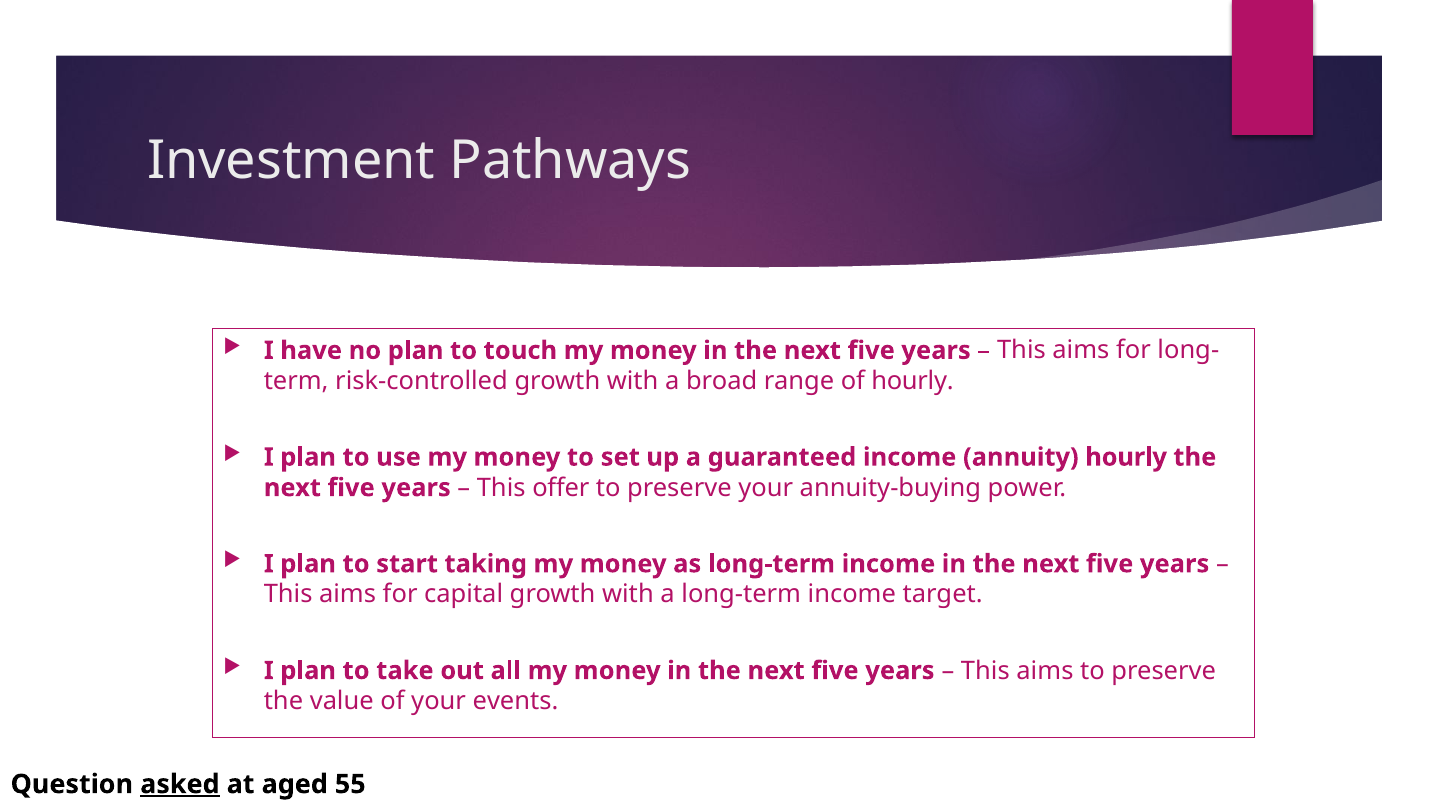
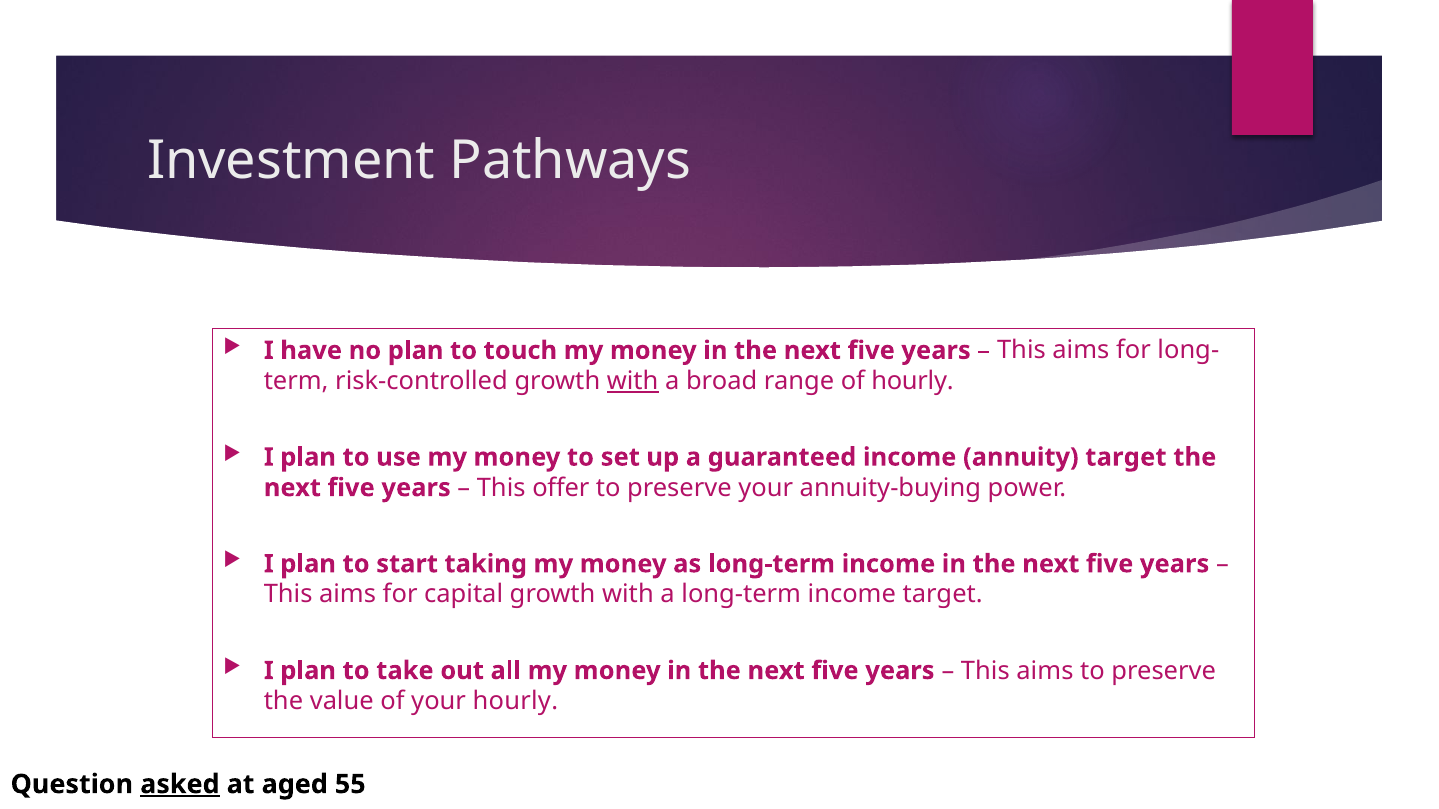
with underline: none -> present (633, 381)
annuity hourly: hourly -> target (1126, 457)
your events: events -> hourly (515, 702)
